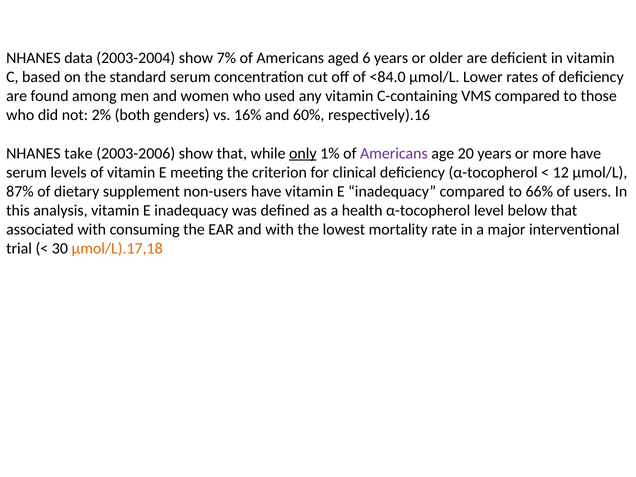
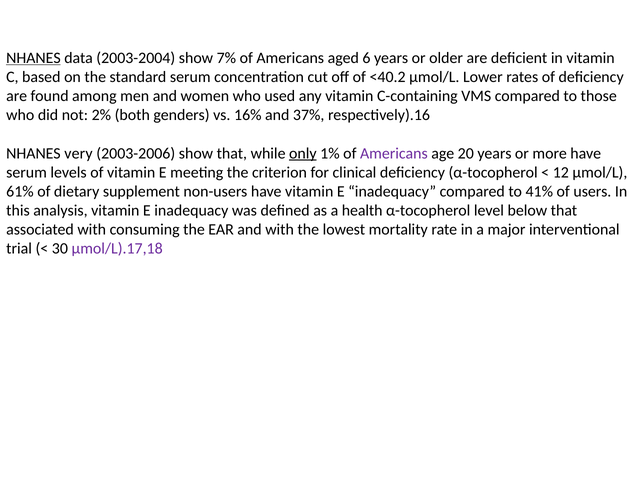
NHANES underline: none -> present (33, 58)
<84.0: <84.0 -> <40.2 (388, 77)
60%: 60% -> 37% (309, 115)
take: take -> very (78, 153)
87%: 87% -> 61% (20, 191)
66%: 66% -> 41% (539, 191)
μmol/L).17,18 colour: orange -> purple (117, 249)
